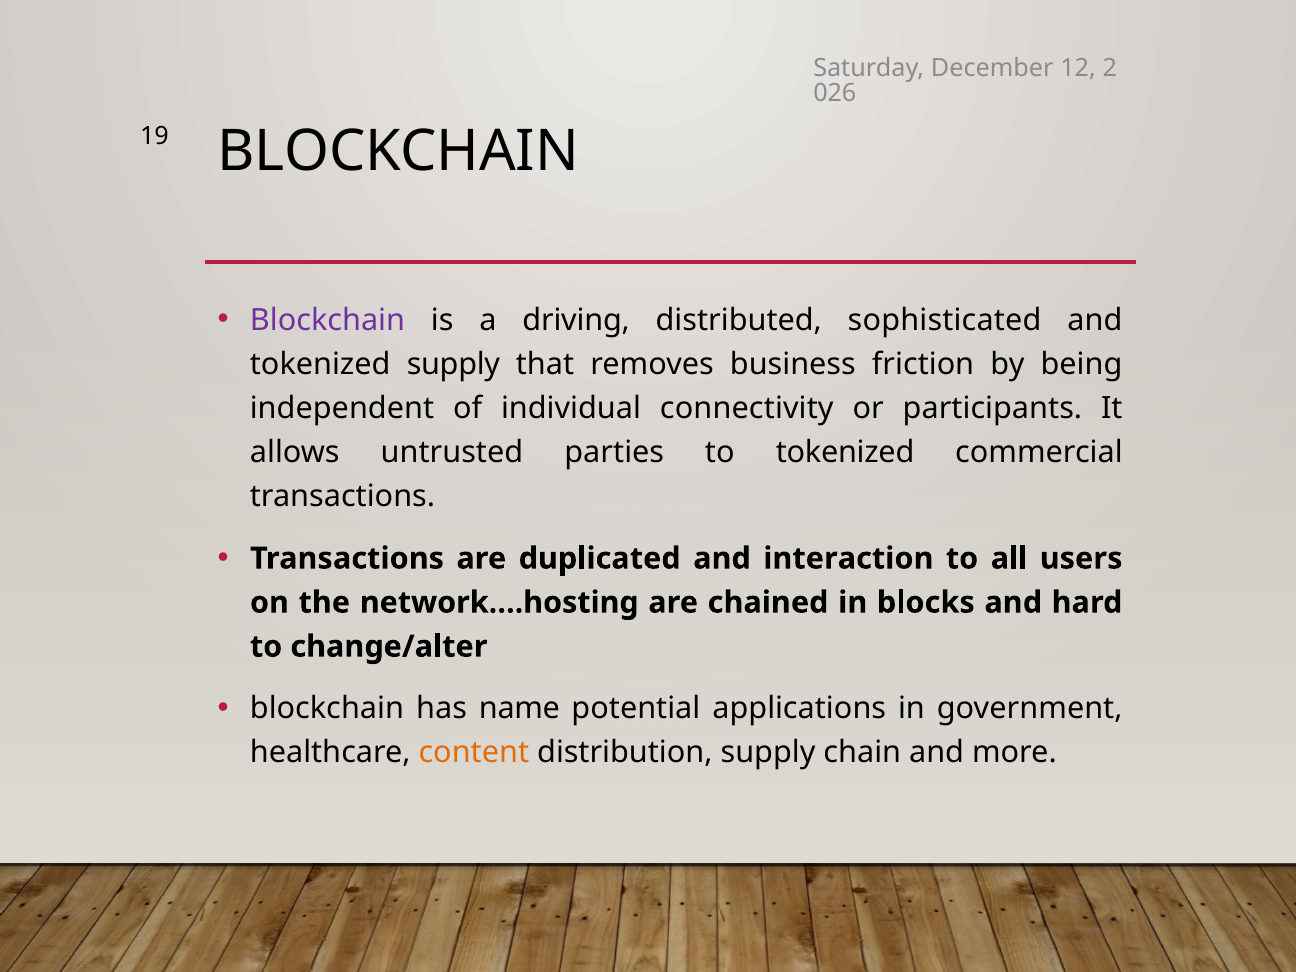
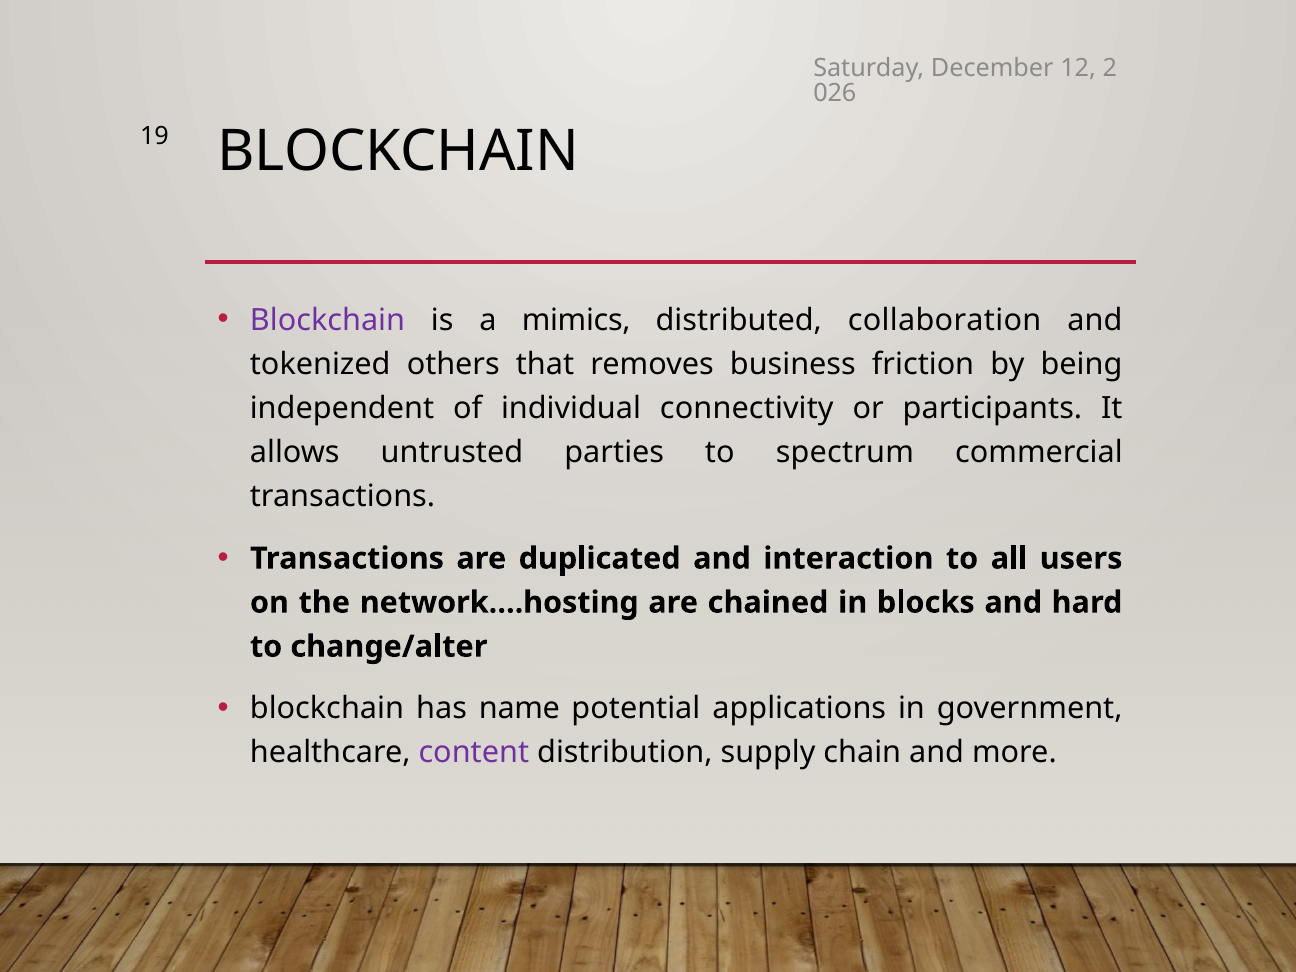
driving: driving -> mimics (576, 320)
sophisticated: sophisticated -> collaboration (945, 320)
tokenized supply: supply -> others (453, 364)
to tokenized: tokenized -> spectrum (845, 452)
content colour: orange -> purple (474, 753)
